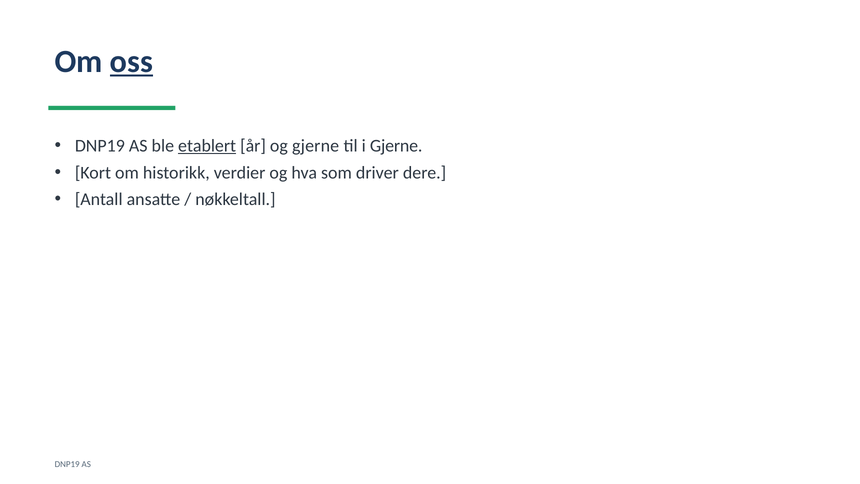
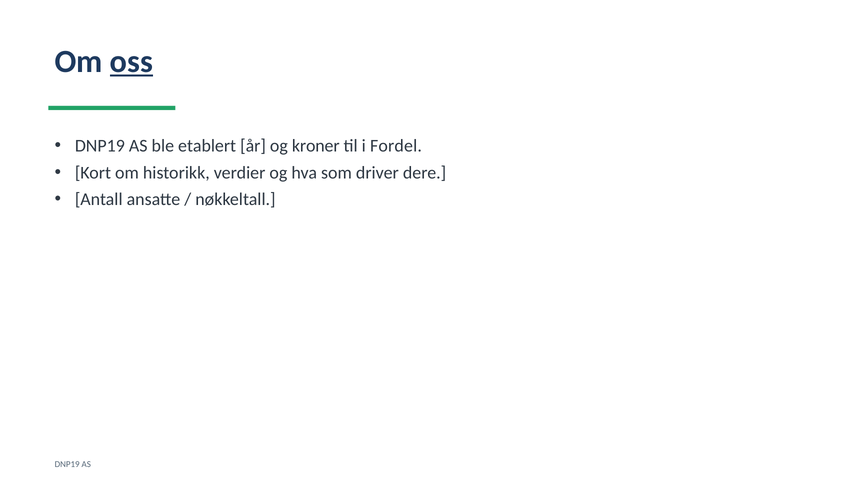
etablert underline: present -> none (207, 146)
og gjerne: gjerne -> kroner (316, 146)
i Gjerne: Gjerne -> Fordel (396, 146)
